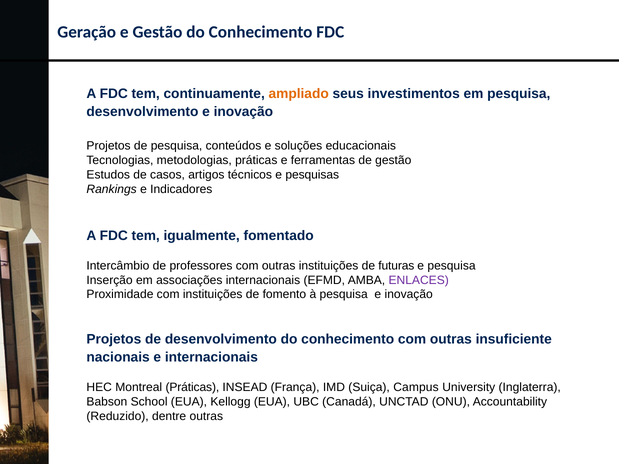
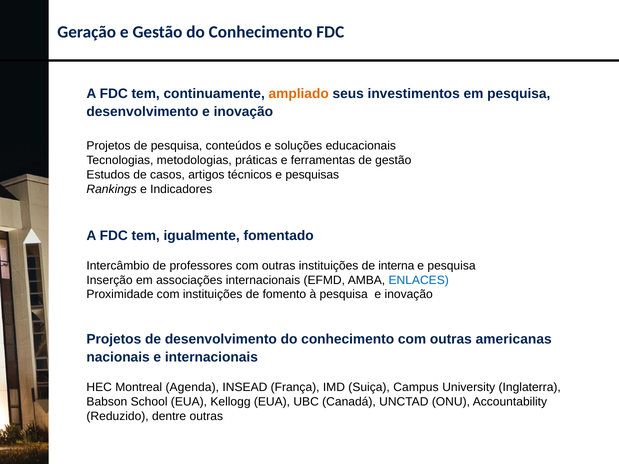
futuras: futuras -> interna (396, 266)
ENLACES colour: purple -> blue (419, 280)
insuficiente: insuficiente -> americanas (514, 339)
Montreal Práticas: Práticas -> Agenda (192, 388)
